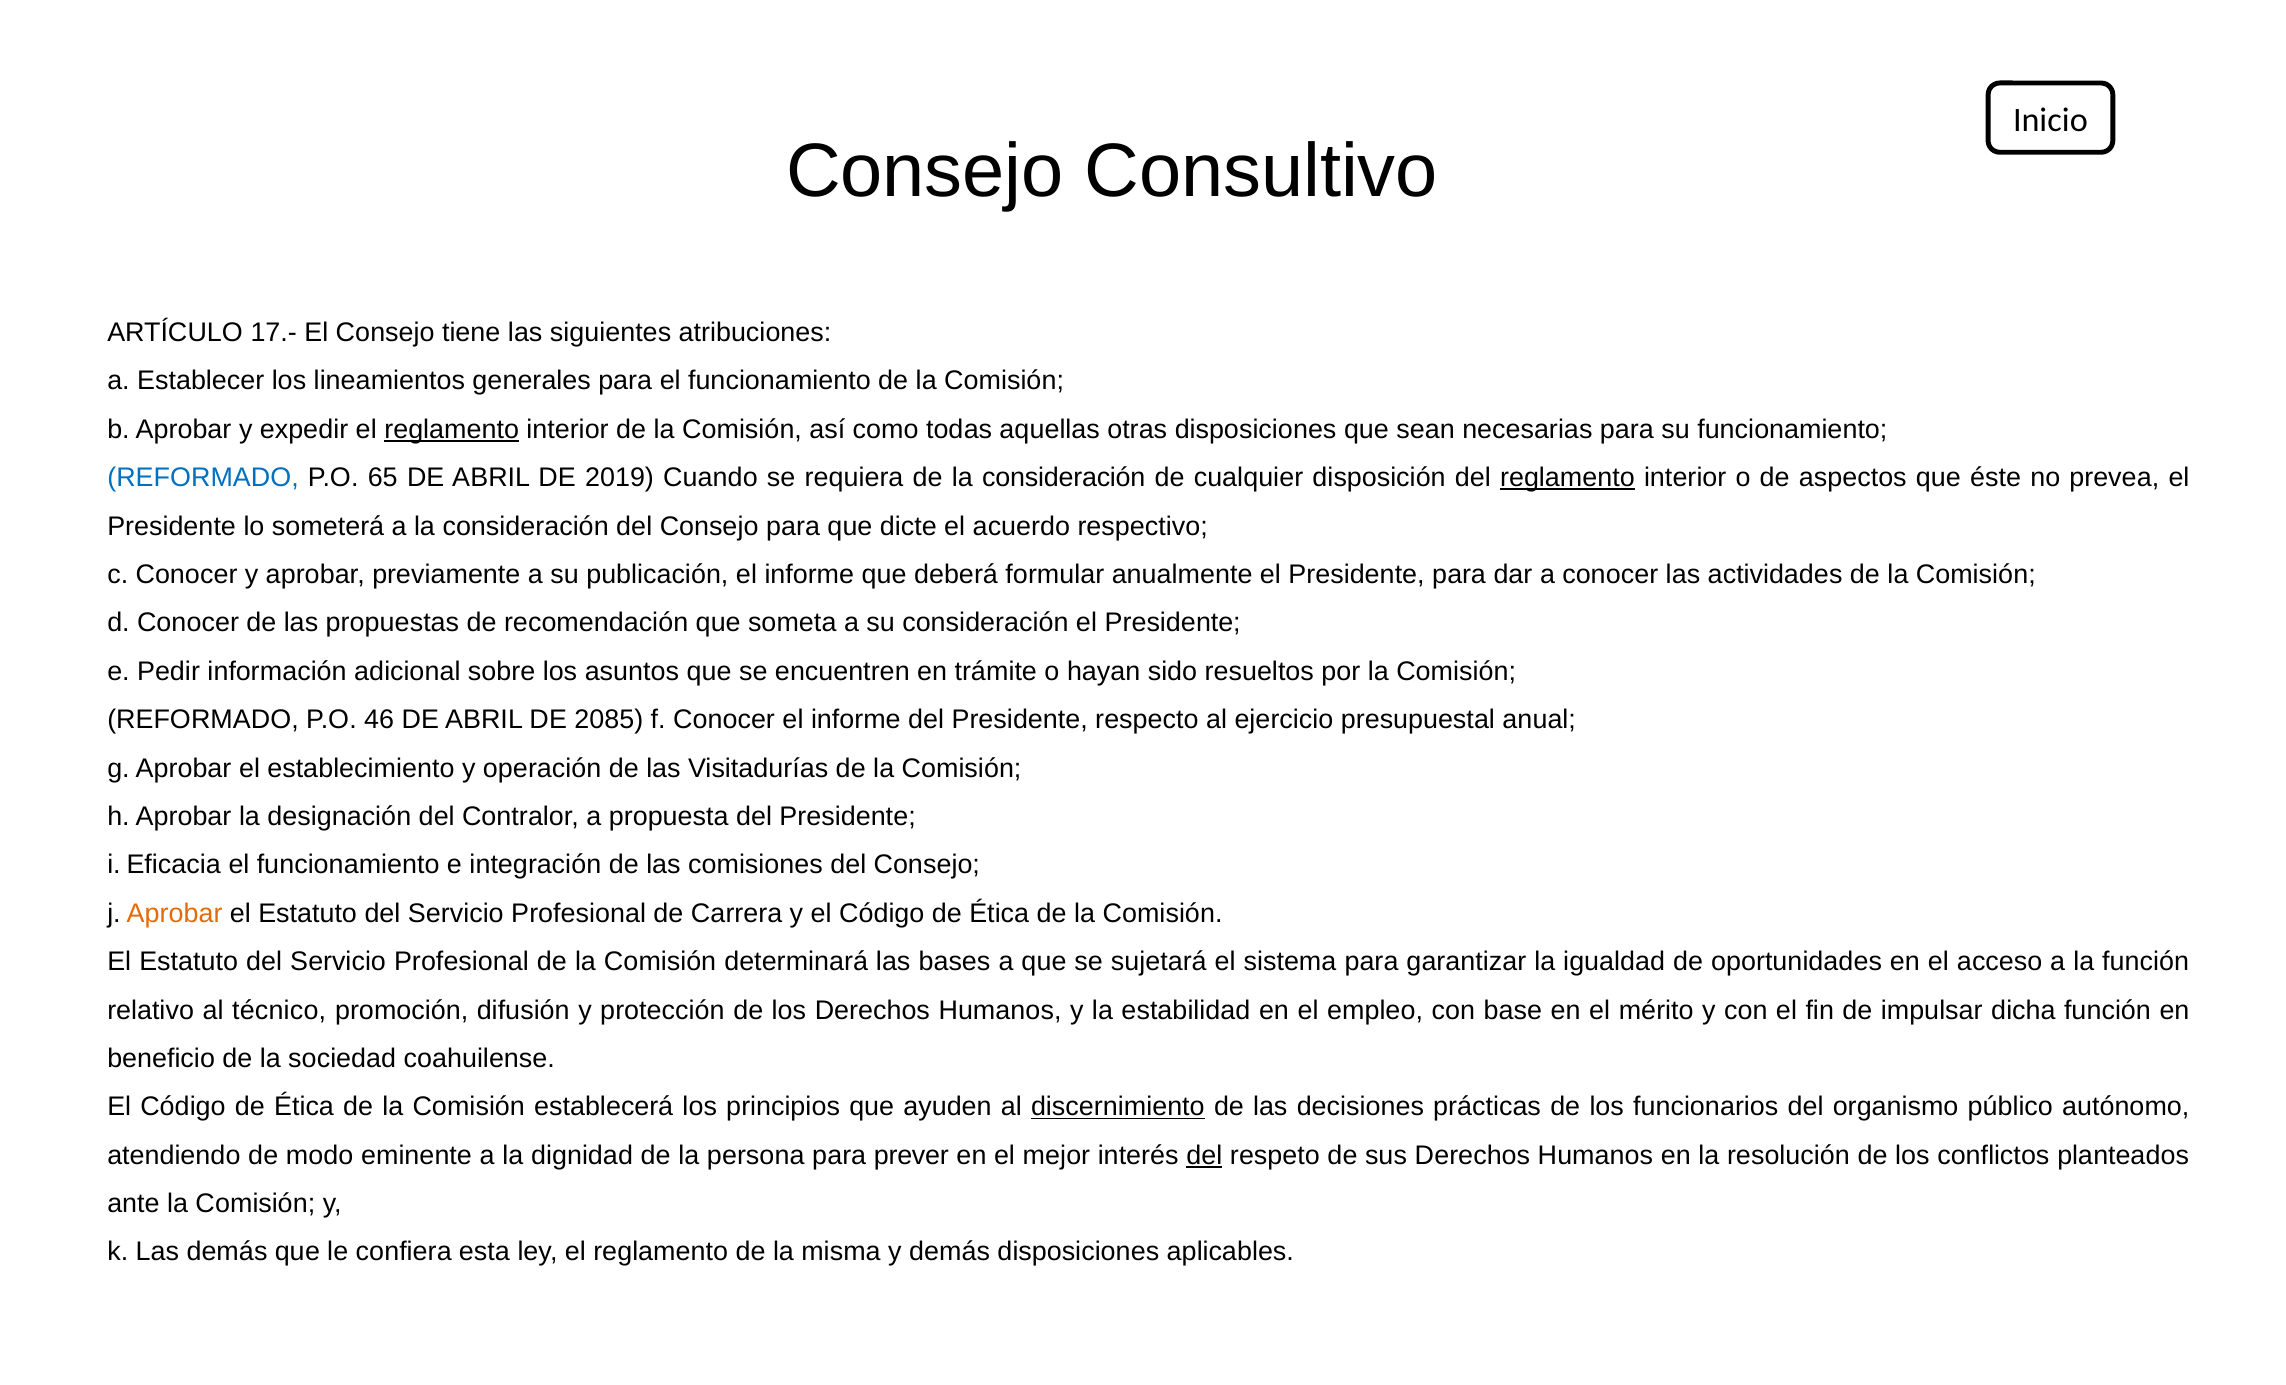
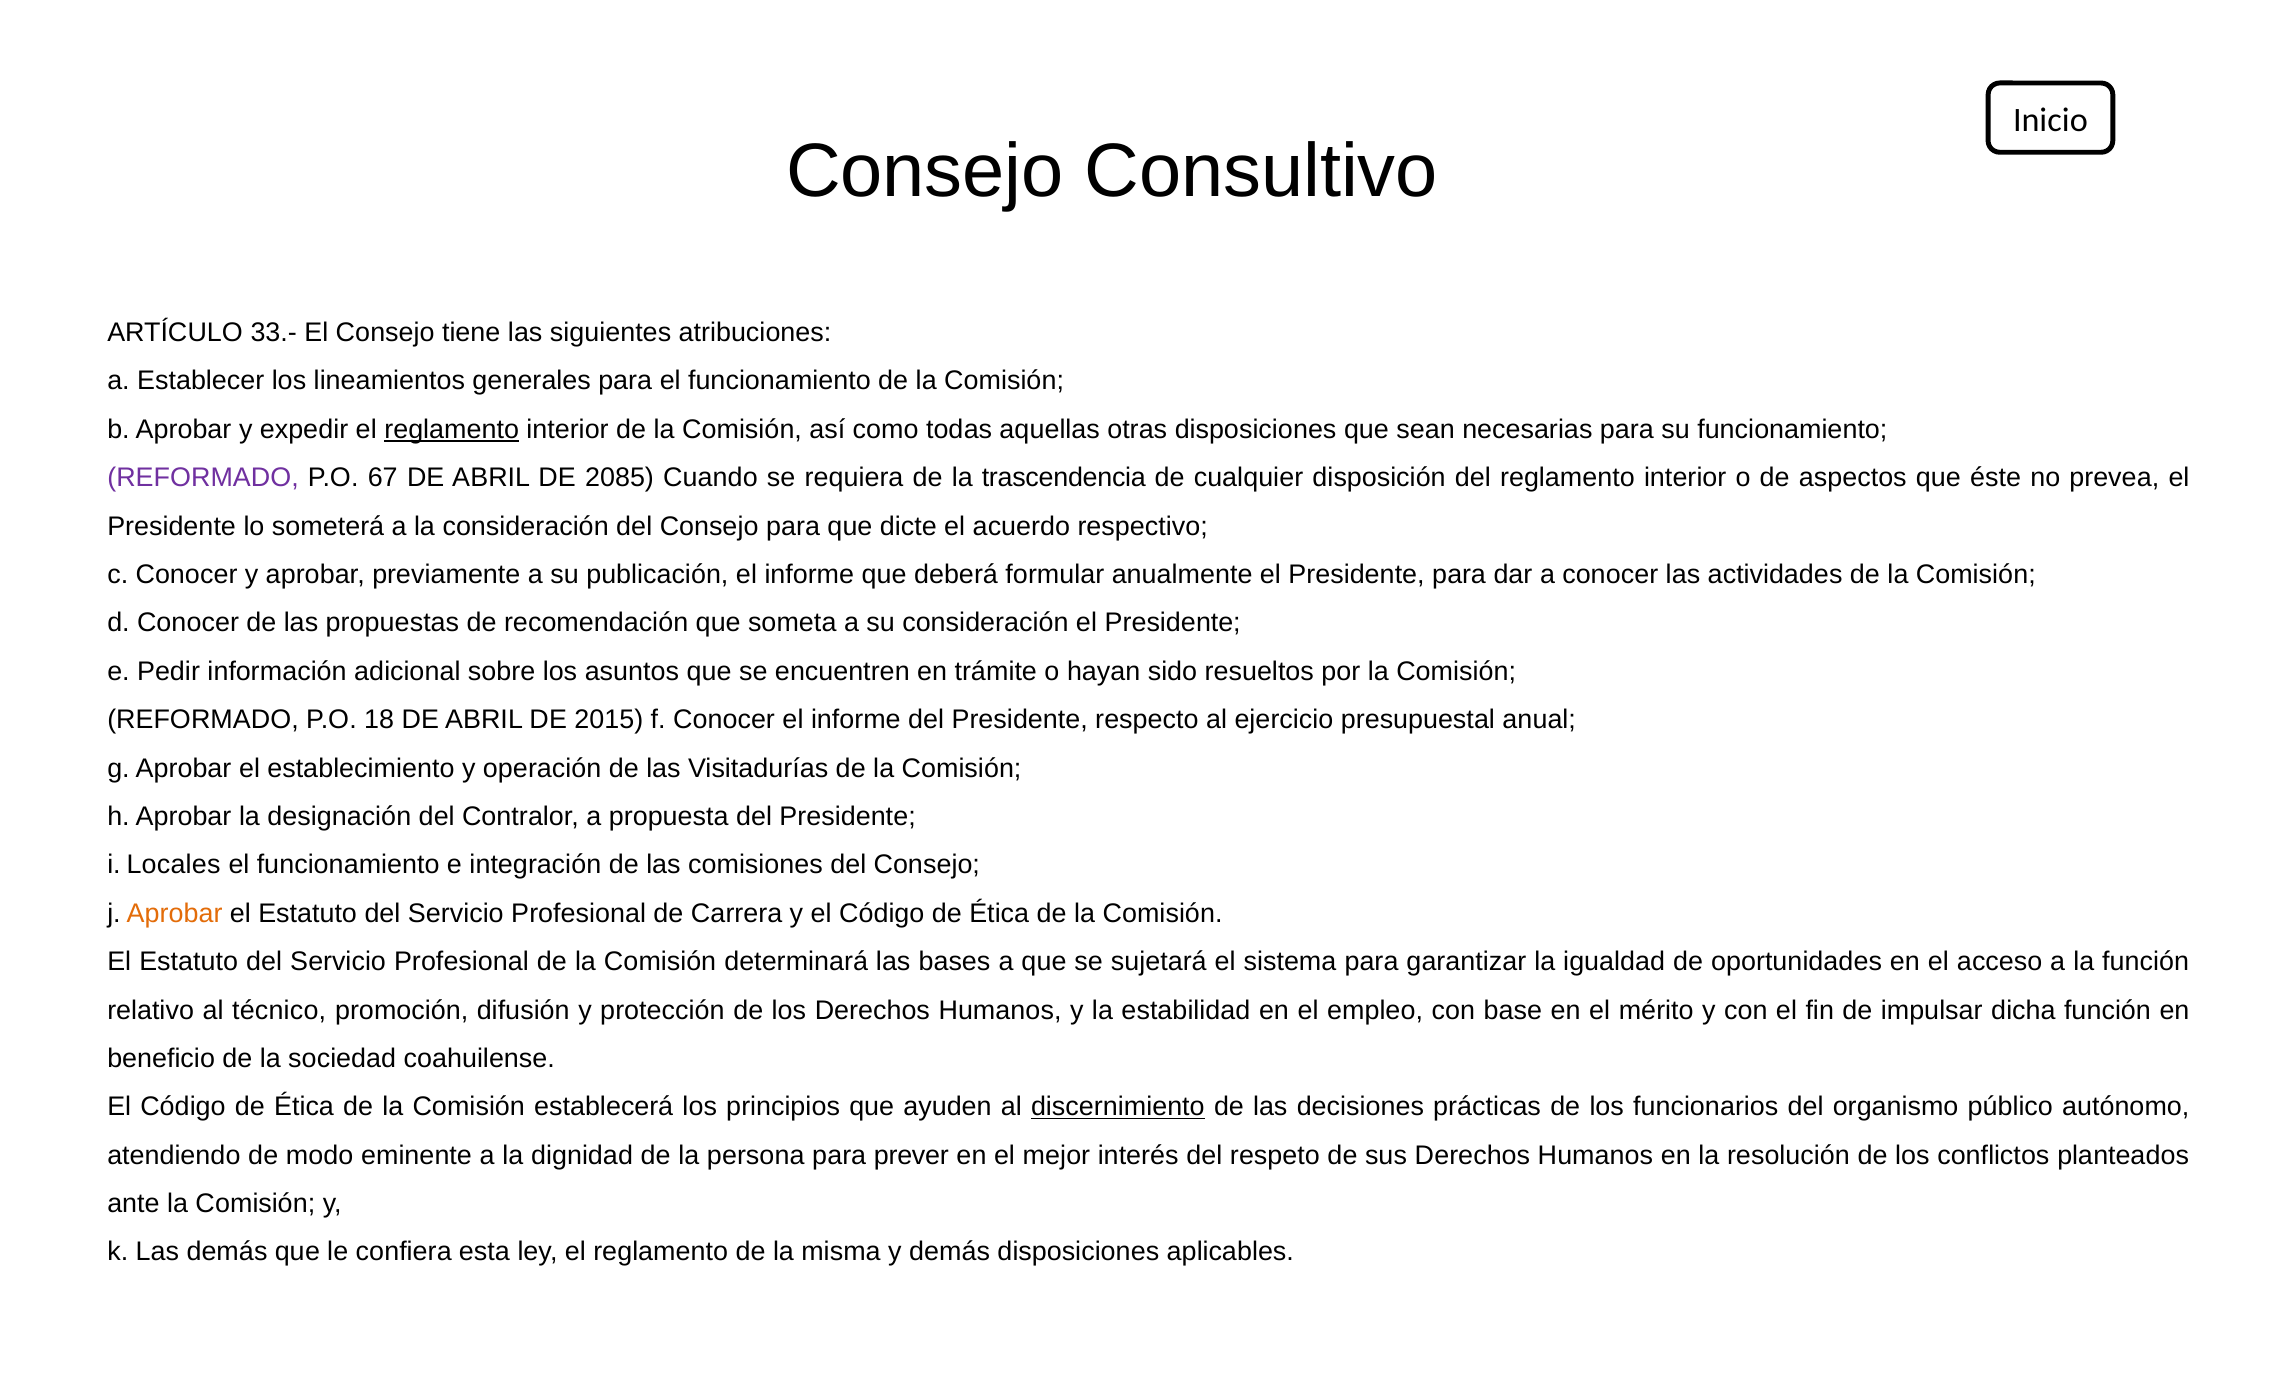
17.-: 17.- -> 33.- (274, 333)
REFORMADO colour: blue -> purple (203, 478)
65: 65 -> 67 (383, 478)
2019: 2019 -> 2085 (620, 478)
de la consideración: consideración -> trascendencia (1064, 478)
reglamento underline: present -> none (1567, 478)
46: 46 -> 18 (379, 720)
2085: 2085 -> 2015 (609, 720)
Eficacia: Eficacia -> Locales (174, 865)
del underline: present -> none (1204, 1156)
